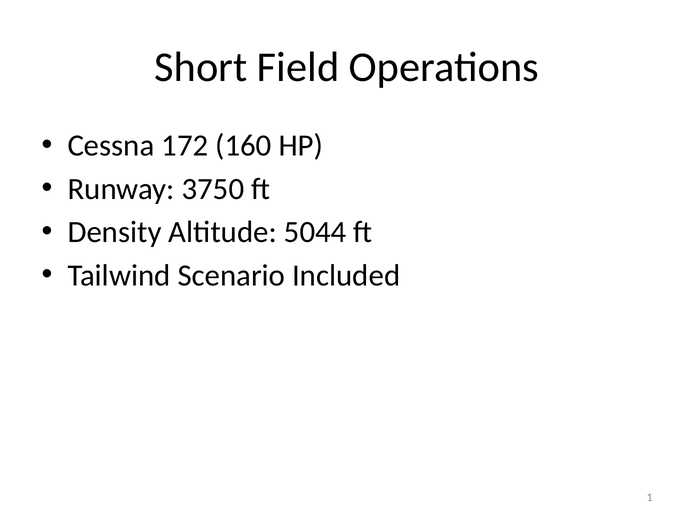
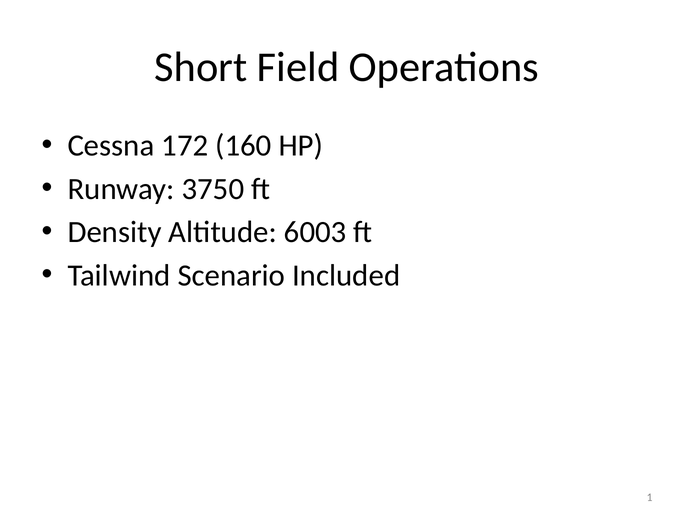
5044: 5044 -> 6003 (315, 232)
